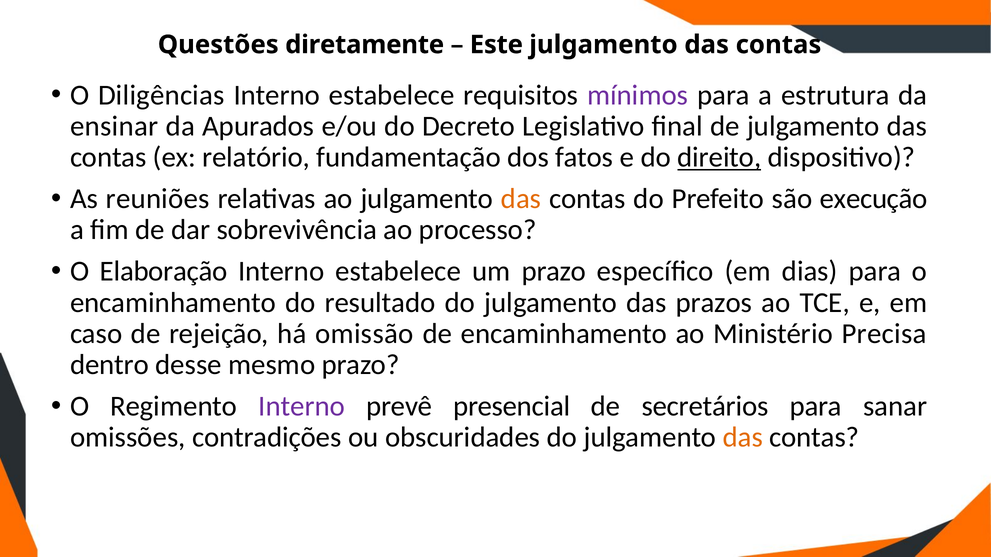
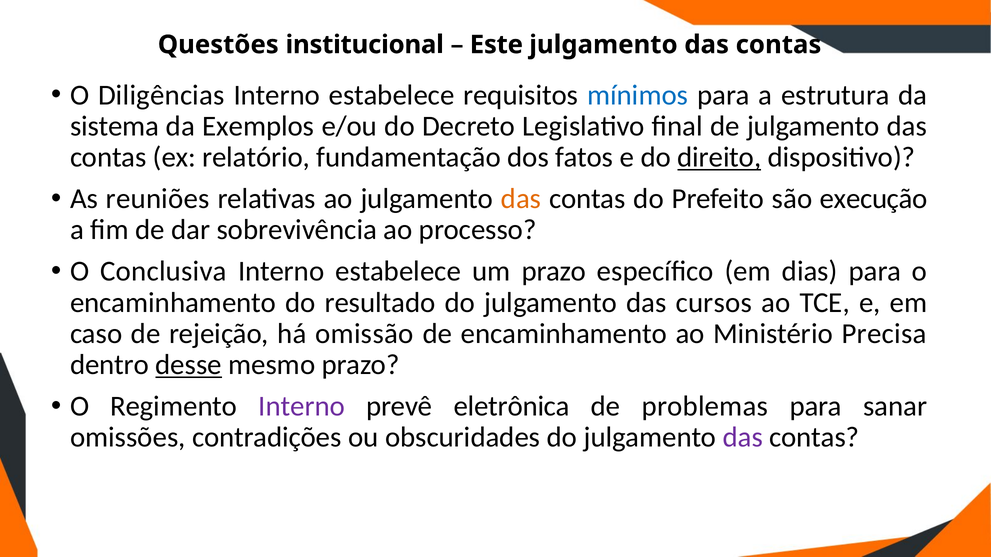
diretamente: diretamente -> institucional (365, 45)
mínimos colour: purple -> blue (638, 95)
ensinar: ensinar -> sistema (114, 126)
Apurados: Apurados -> Exemplos (258, 126)
Elaboração: Elaboração -> Conclusiva (163, 272)
prazos: prazos -> cursos (714, 303)
desse underline: none -> present (189, 365)
presencial: presencial -> eletrônica (512, 407)
secretários: secretários -> problemas (705, 407)
das colour: orange -> purple (743, 438)
